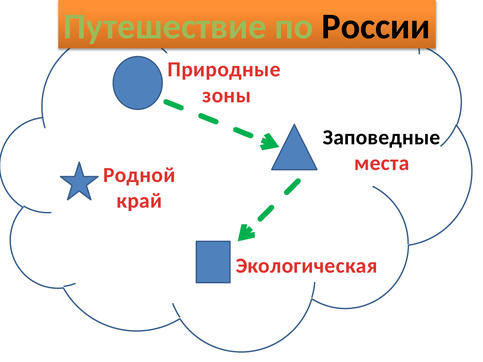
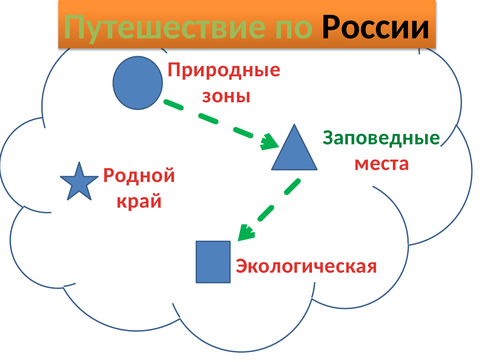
Заповедные colour: black -> green (382, 138)
